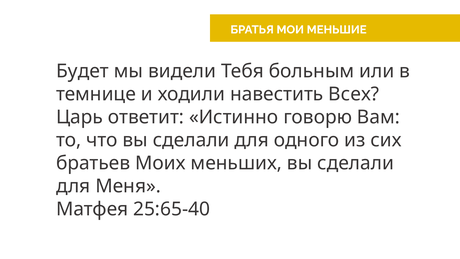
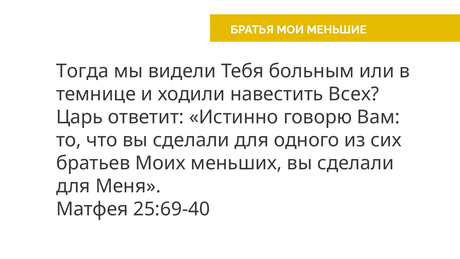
Будет: Будет -> Тогда (82, 71)
25:65-40: 25:65-40 -> 25:69-40 (172, 209)
